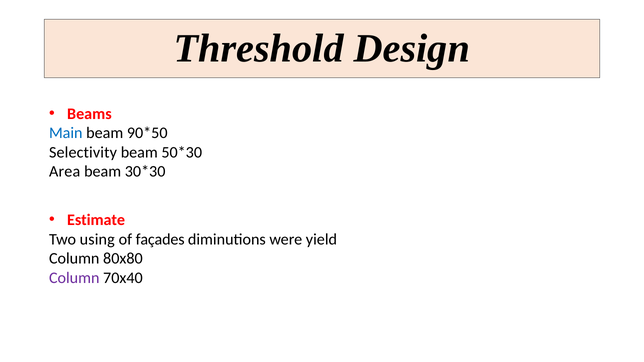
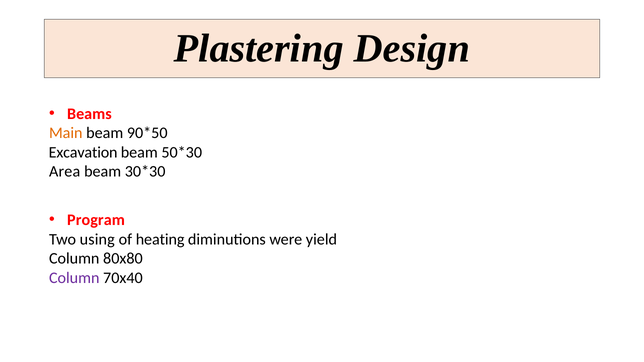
Threshold: Threshold -> Plastering (259, 48)
Main colour: blue -> orange (66, 133)
Selectivity: Selectivity -> Excavation (83, 152)
Estimate: Estimate -> Program (96, 220)
façades: façades -> heating (160, 239)
